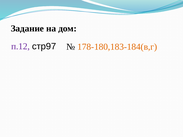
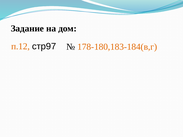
п.12 colour: purple -> orange (20, 46)
